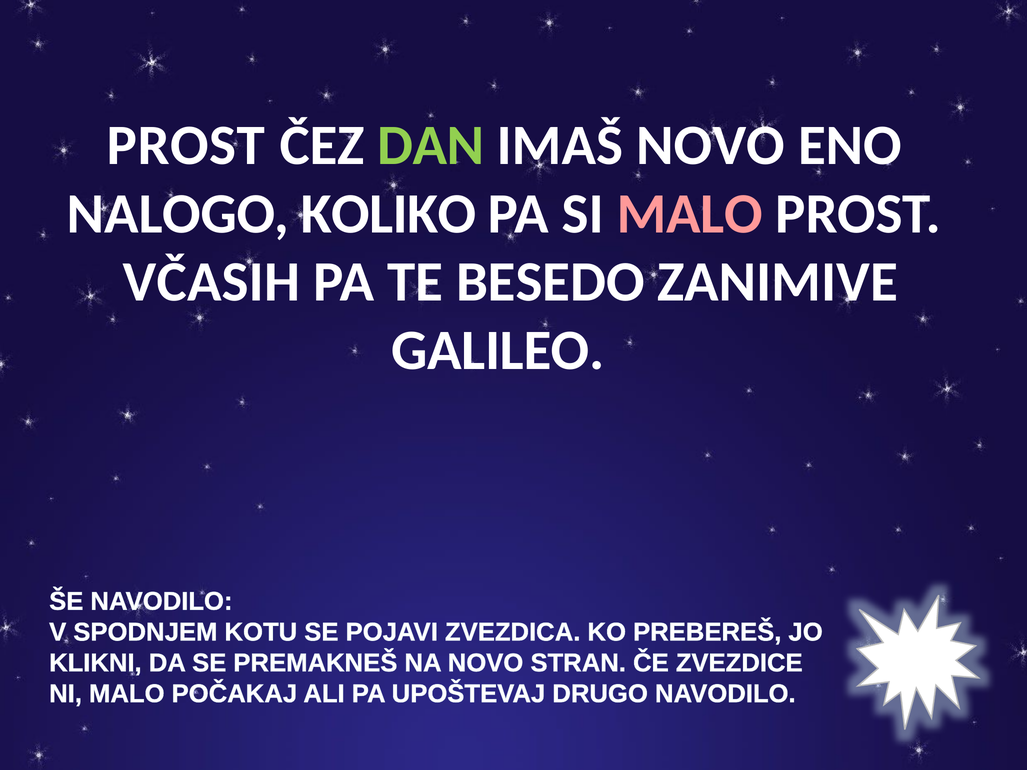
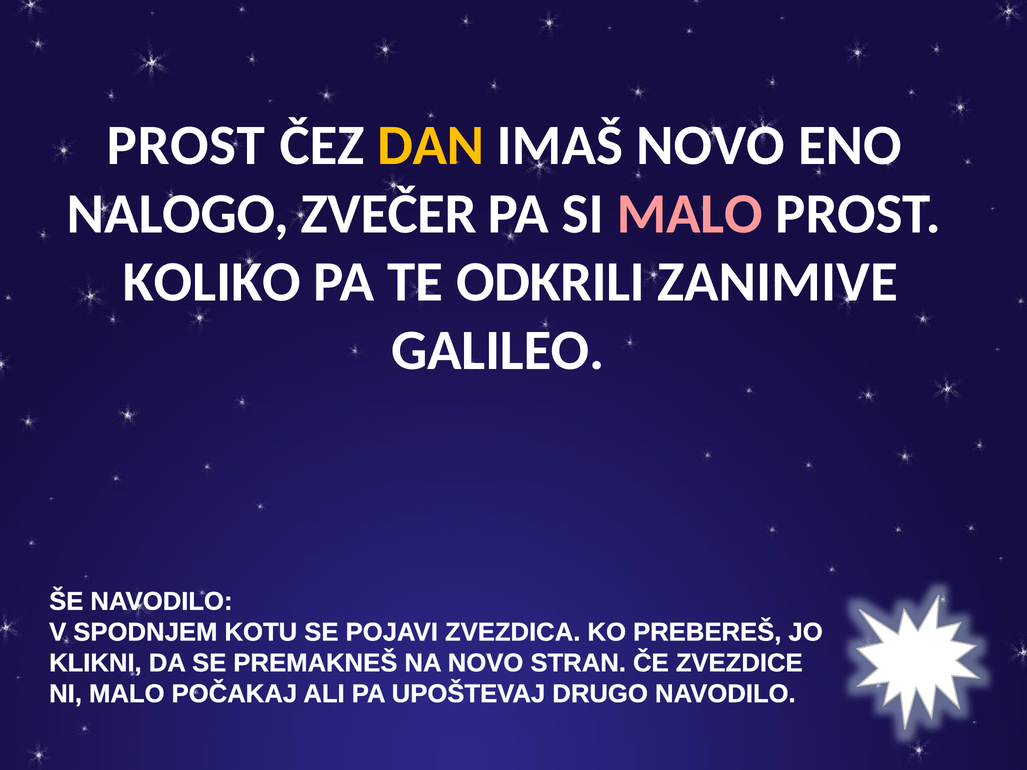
DAN colour: light green -> yellow (431, 145)
KOLIKO: KOLIKO -> ZVEČER (389, 214)
VČASIH: VČASIH -> KOLIKO (212, 282)
BESEDO: BESEDO -> ODKRILI (551, 282)
